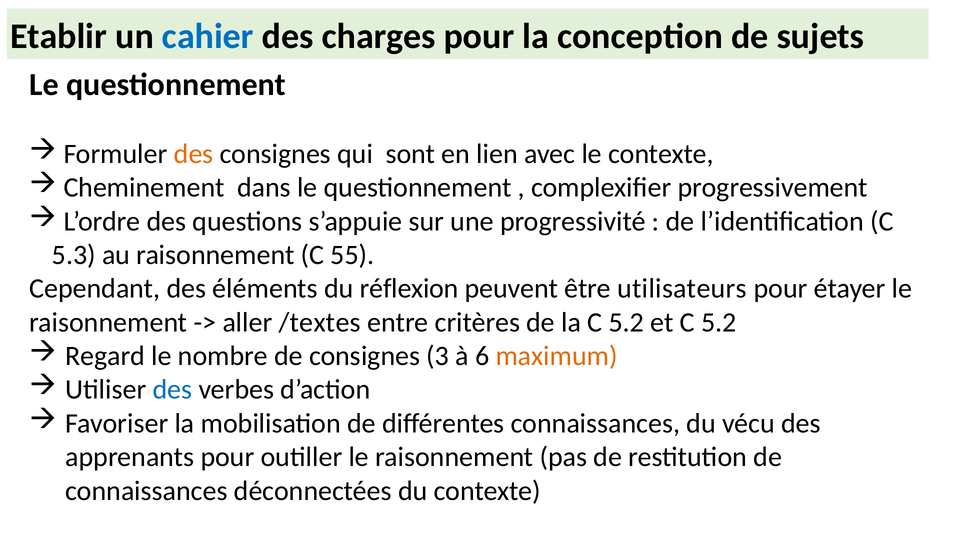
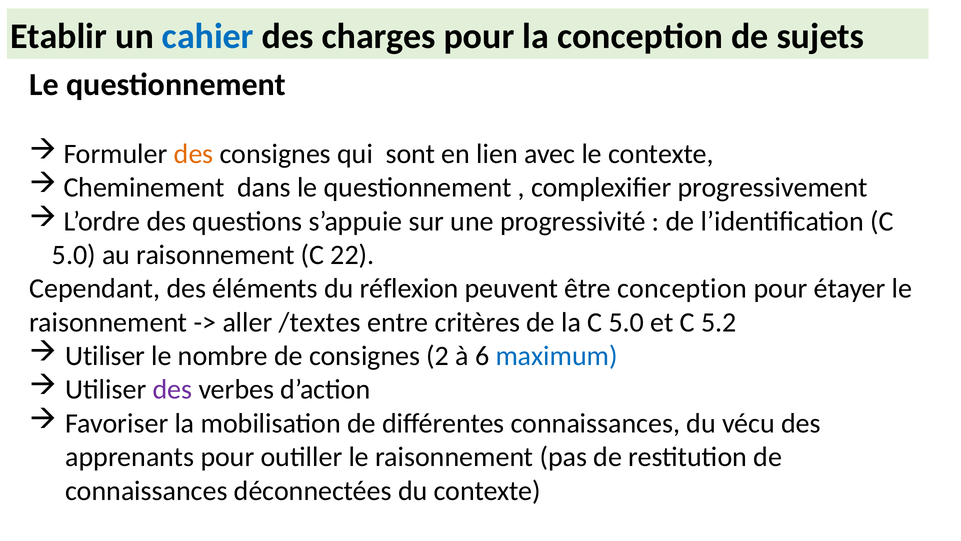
5.3: 5.3 -> 5.0 (74, 255)
55: 55 -> 22 (352, 255)
être utilisateurs: utilisateurs -> conception (682, 288)
la C 5.2: 5.2 -> 5.0 (626, 322)
Regard: Regard -> Utiliser (105, 356)
3: 3 -> 2 (438, 356)
maximum colour: orange -> blue (557, 356)
des colour: blue -> purple (172, 389)
